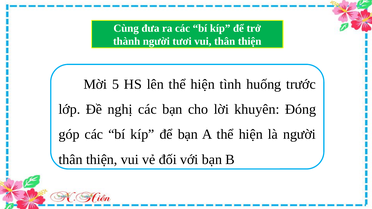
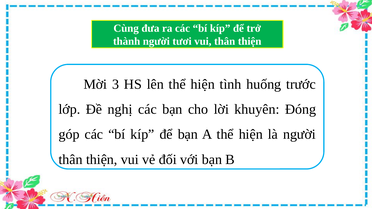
5: 5 -> 3 (116, 84)
